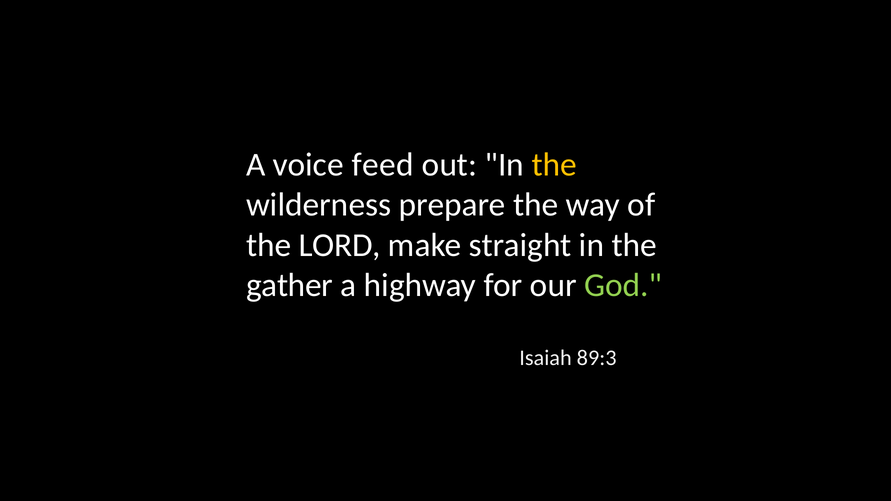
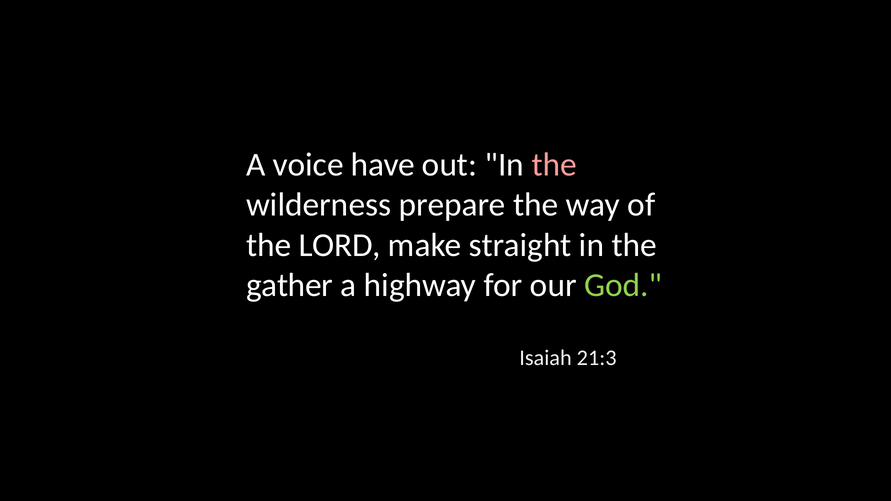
feed: feed -> have (383, 165)
the colour: yellow -> pink (554, 165)
89:3: 89:3 -> 21:3 (597, 358)
